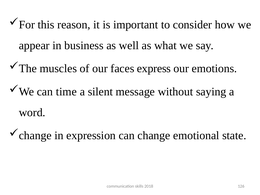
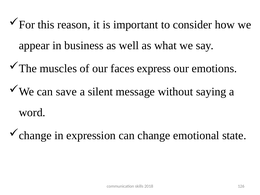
time: time -> save (66, 92)
